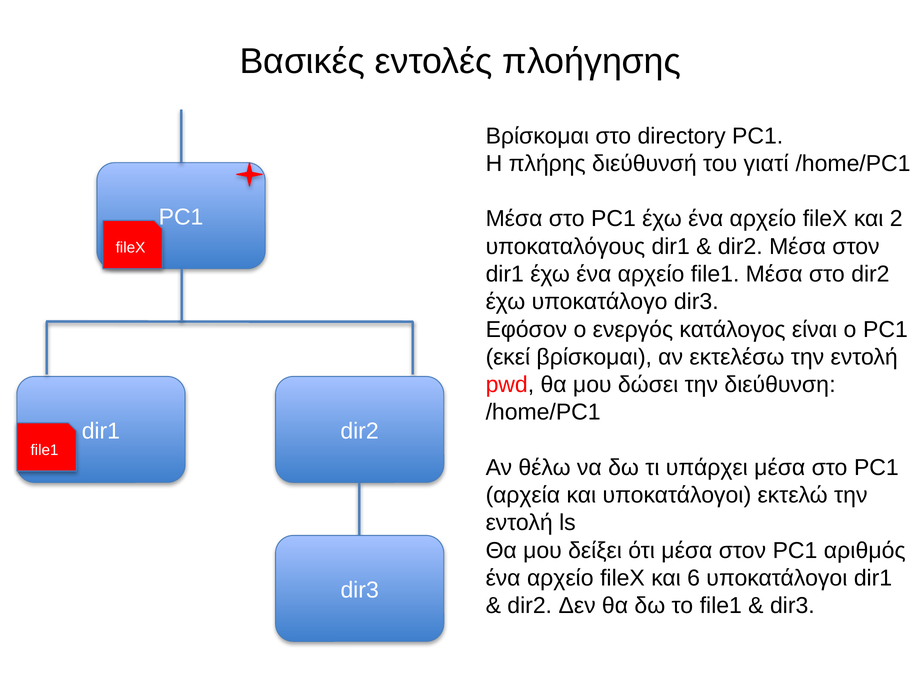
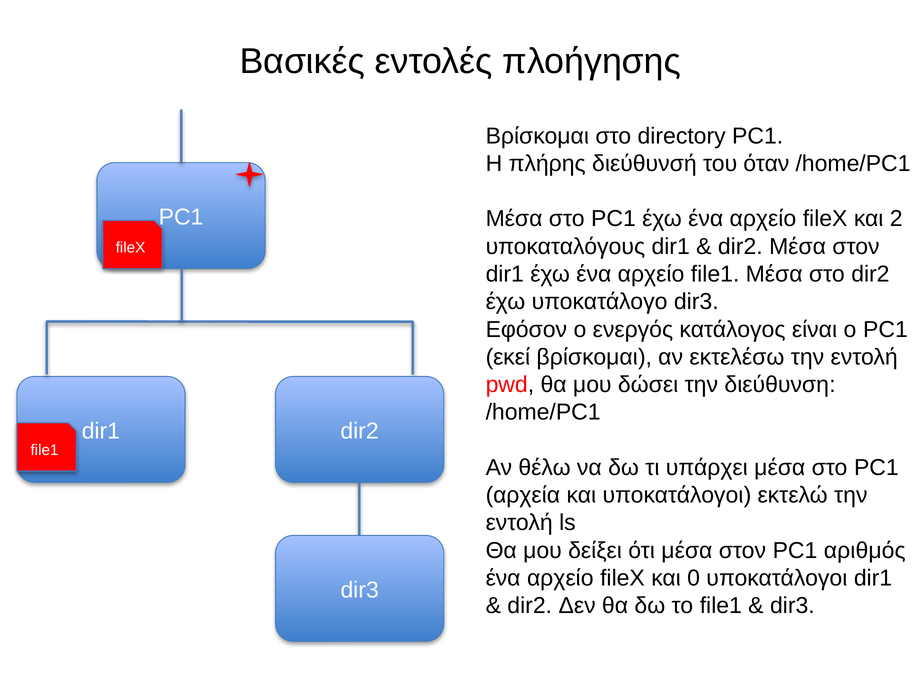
γιατί: γιατί -> όταν (766, 164)
6: 6 -> 0 (694, 578)
